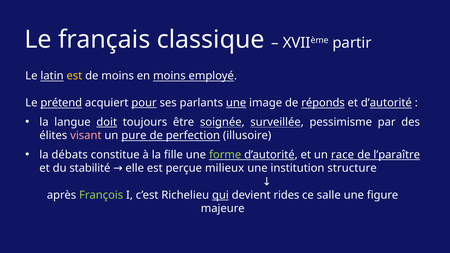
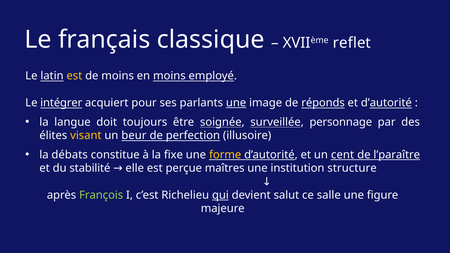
partir: partir -> reflet (352, 43)
prétend: prétend -> intégrer (61, 103)
pour underline: present -> none (144, 103)
doit underline: present -> none (107, 122)
pessimisme: pessimisme -> personnage (341, 122)
visant colour: pink -> yellow (86, 136)
pure: pure -> beur (134, 136)
fille: fille -> fixe (173, 155)
forme colour: light green -> yellow (225, 155)
race: race -> cent (343, 155)
milieux: milieux -> maîtres (225, 168)
rides: rides -> salut (286, 195)
